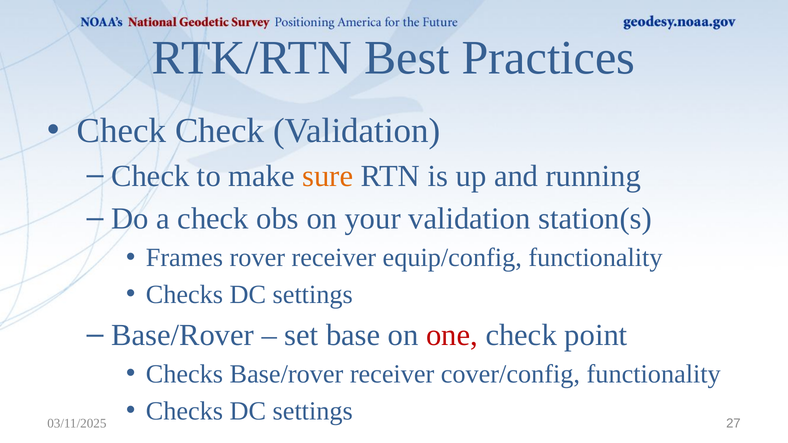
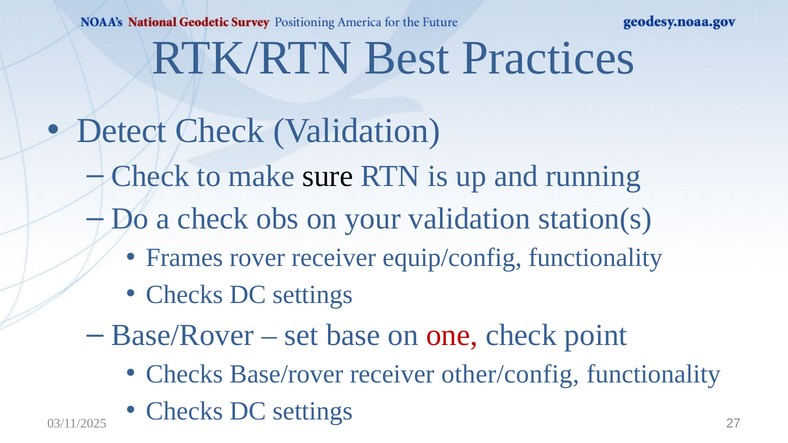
Check: Check -> Detect (122, 131)
sure colour: orange -> black (328, 176)
cover/config: cover/config -> other/config (510, 374)
